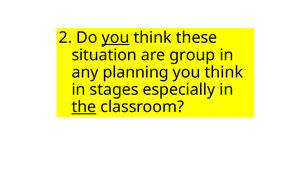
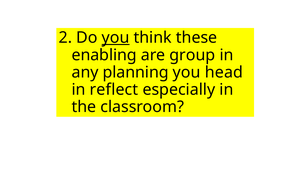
situation: situation -> enabling (104, 55)
think: think -> head (224, 72)
stages: stages -> reflect (114, 89)
the underline: present -> none (84, 107)
